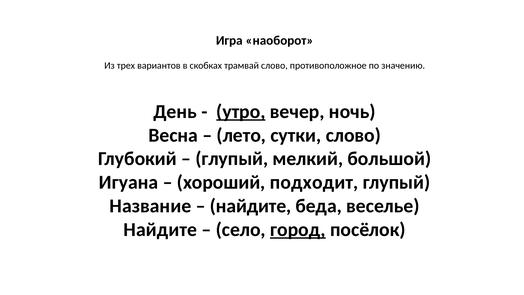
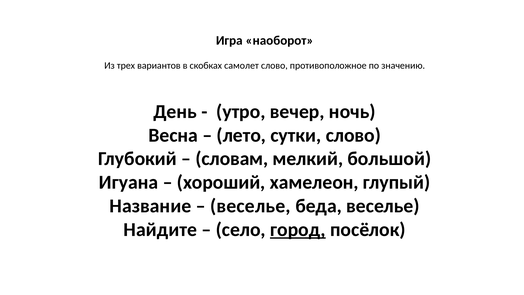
трамвай: трамвай -> самолет (242, 66)
утро underline: present -> none (241, 112)
глупый: глупый -> словам (232, 159)
подходит: подходит -> хамелеон (314, 182)
найдите: найдите -> веселье (250, 206)
